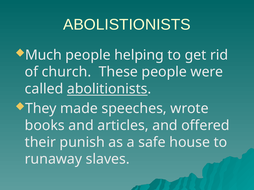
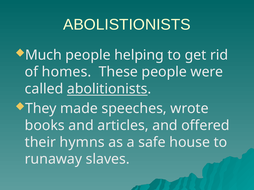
church: church -> homes (67, 72)
punish: punish -> hymns (82, 143)
